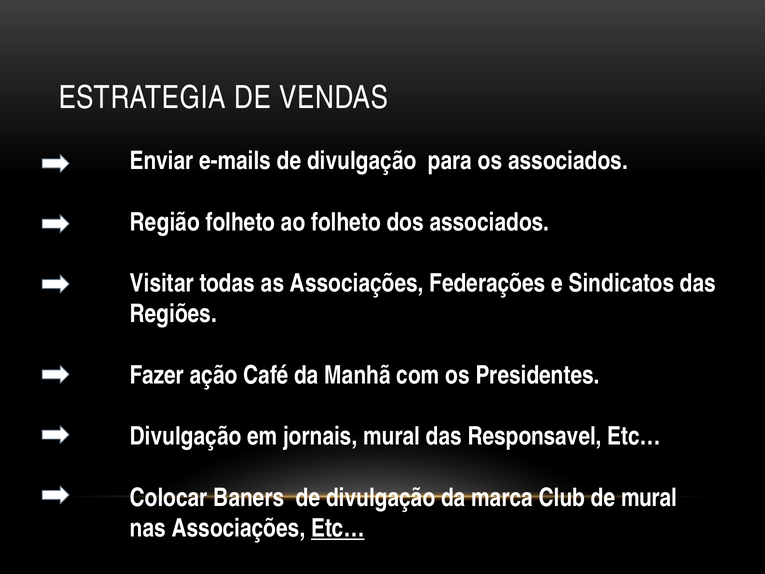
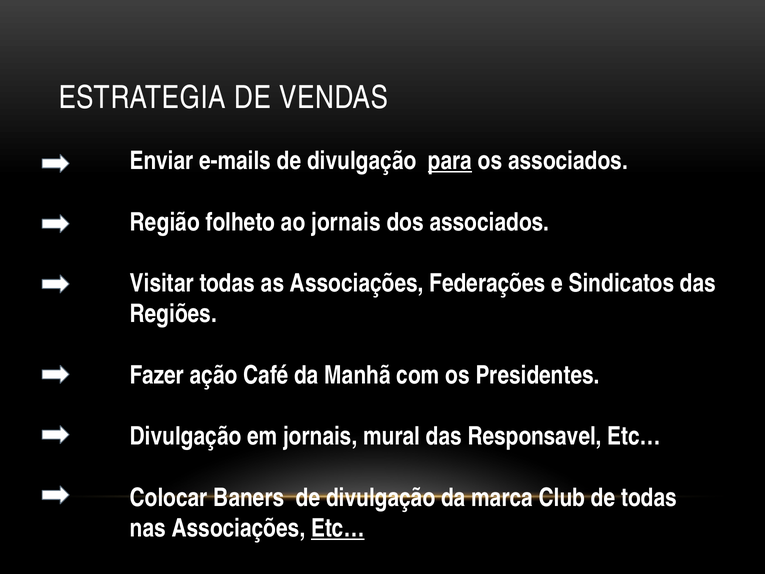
para underline: none -> present (450, 161)
ao folheto: folheto -> jornais (346, 222)
de mural: mural -> todas (649, 498)
